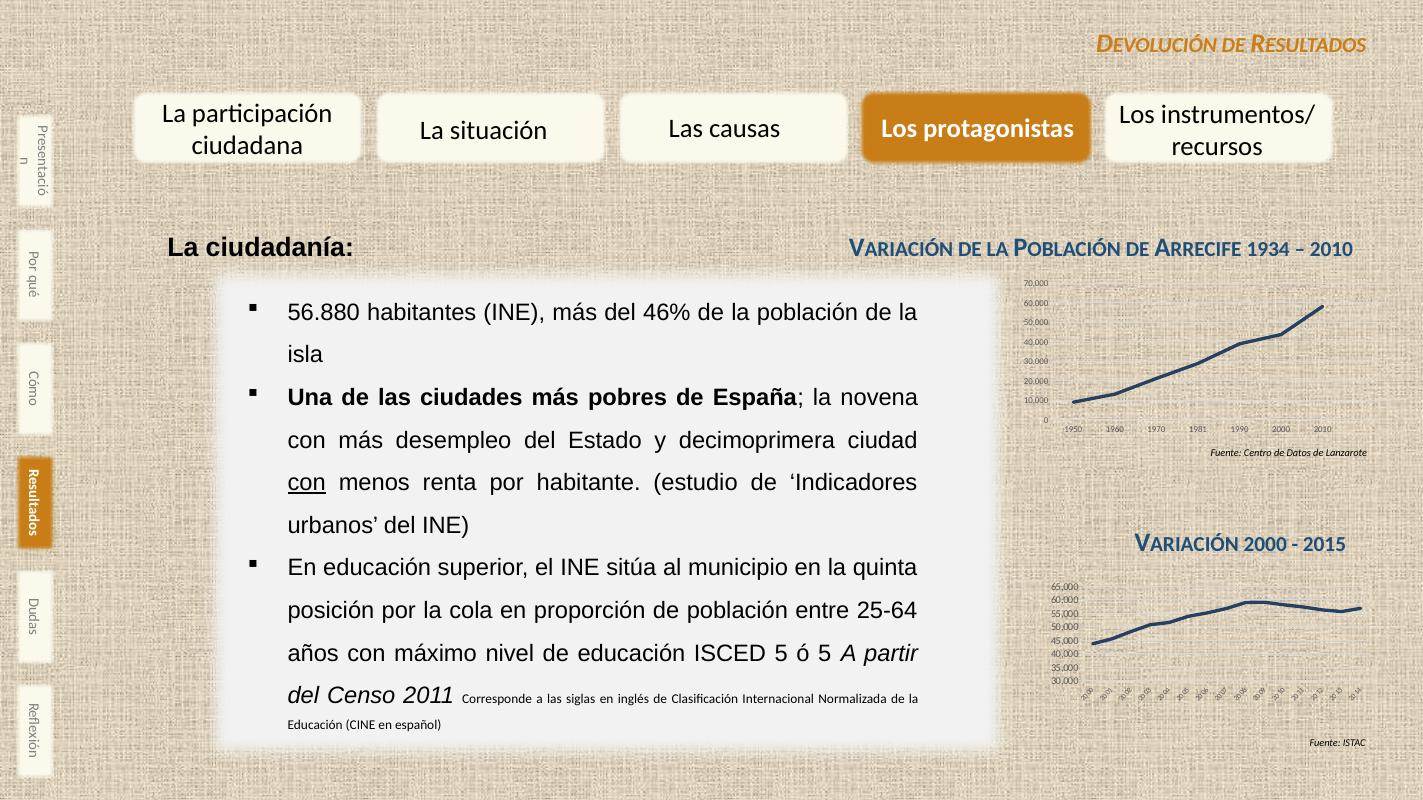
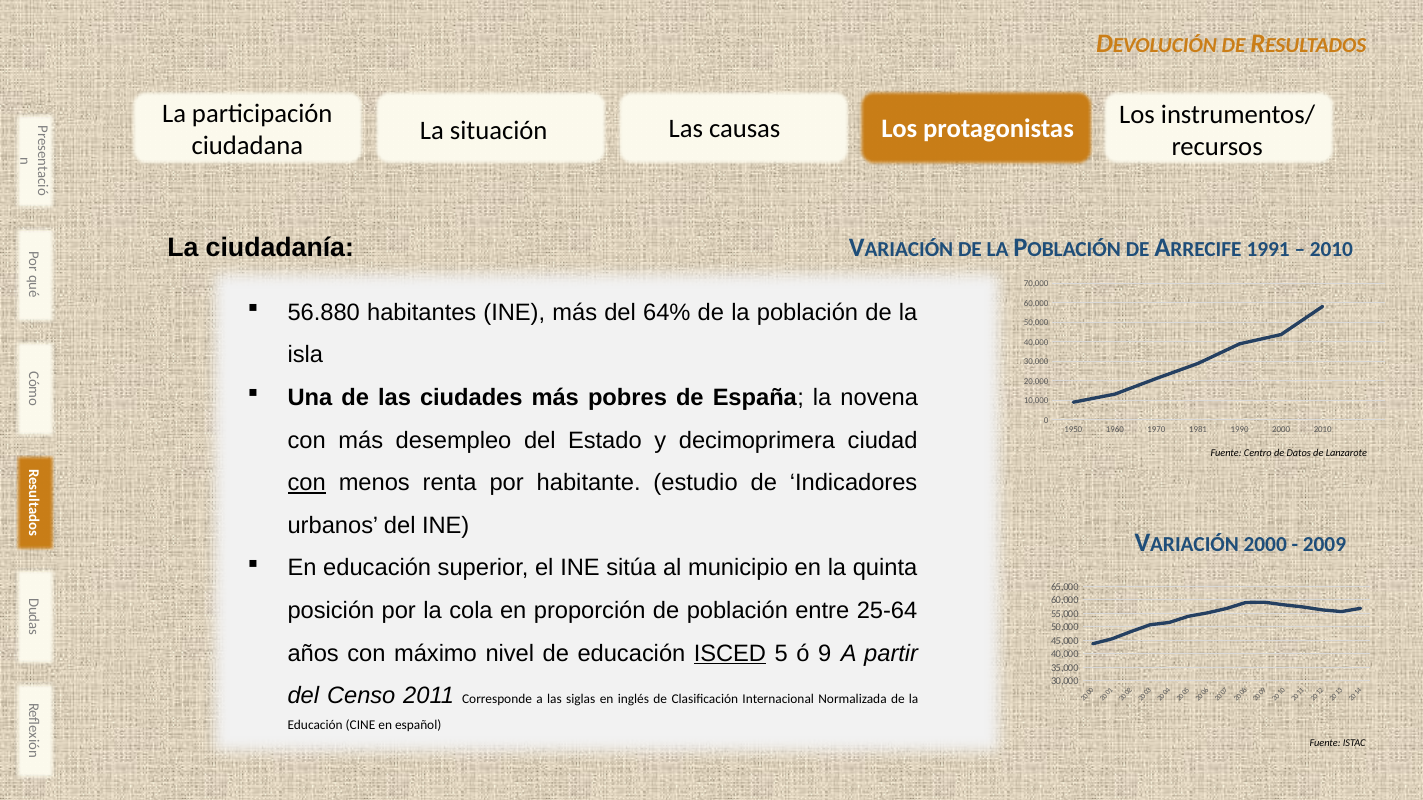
1934: 1934 -> 1991 (1268, 250)
46%: 46% -> 64% (667, 313)
2015: 2015 -> 2009 (1324, 545)
ISCED underline: none -> present (730, 654)
ó 5: 5 -> 9 (825, 654)
